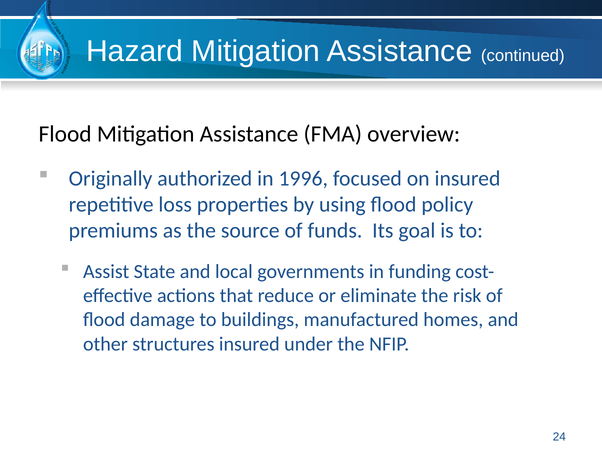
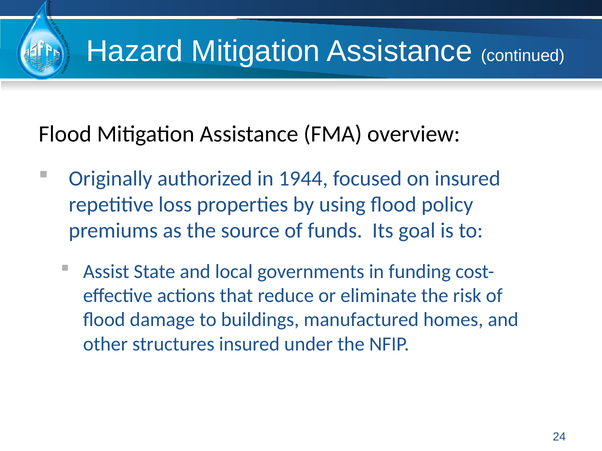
1996: 1996 -> 1944 (303, 179)
